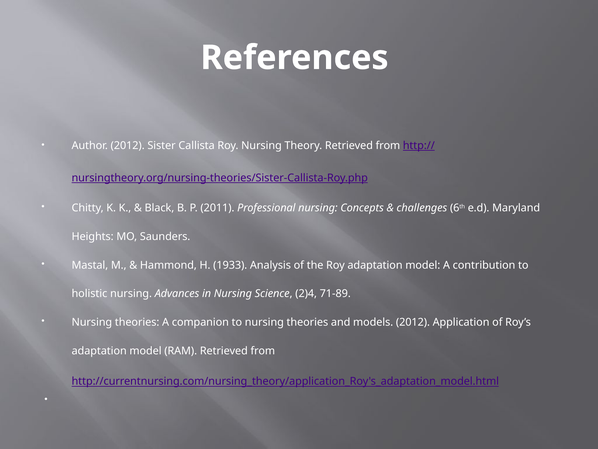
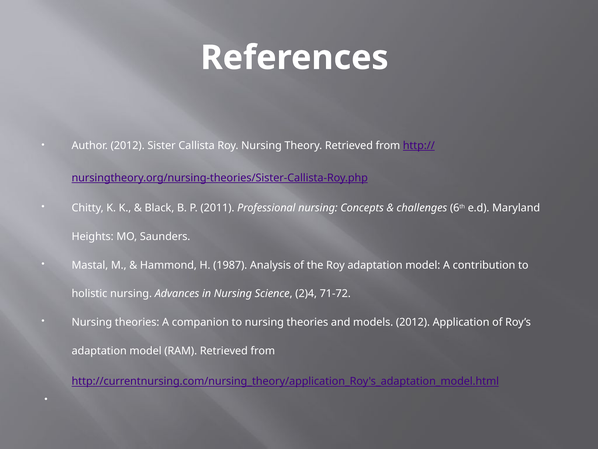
1933: 1933 -> 1987 (230, 265)
71-89: 71-89 -> 71-72 (335, 293)
